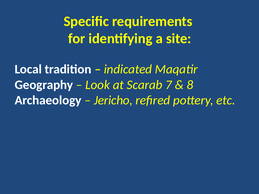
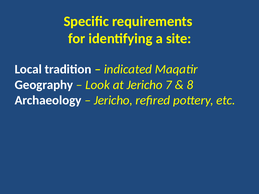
at Scarab: Scarab -> Jericho (145, 85)
